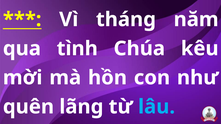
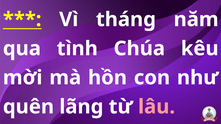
lâu colour: light blue -> pink (157, 107)
